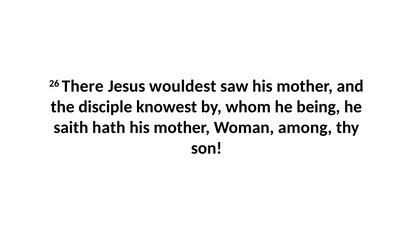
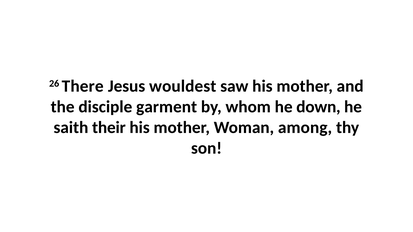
knowest: knowest -> garment (167, 107)
being: being -> down (318, 107)
hath: hath -> their (109, 128)
